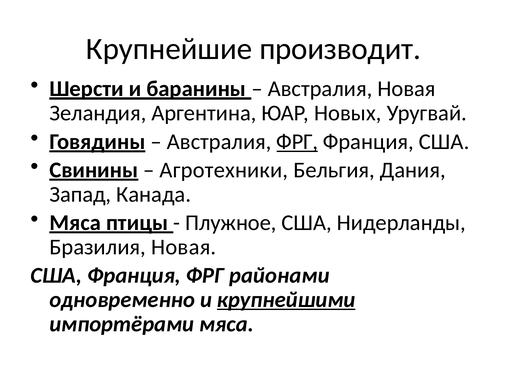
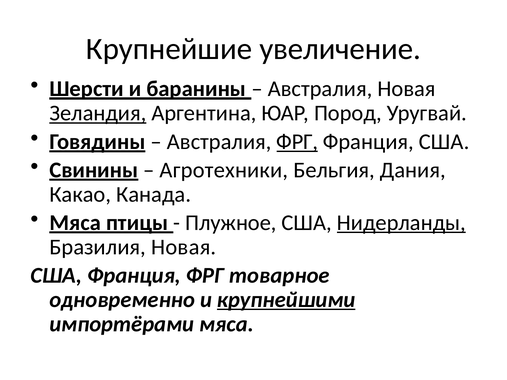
производит: производит -> увеличение (340, 49)
Зеландия underline: none -> present (98, 113)
Новых: Новых -> Пород (348, 113)
Запад: Запад -> Какао (80, 194)
Нидерланды underline: none -> present (401, 223)
районами: районами -> товарное (279, 276)
